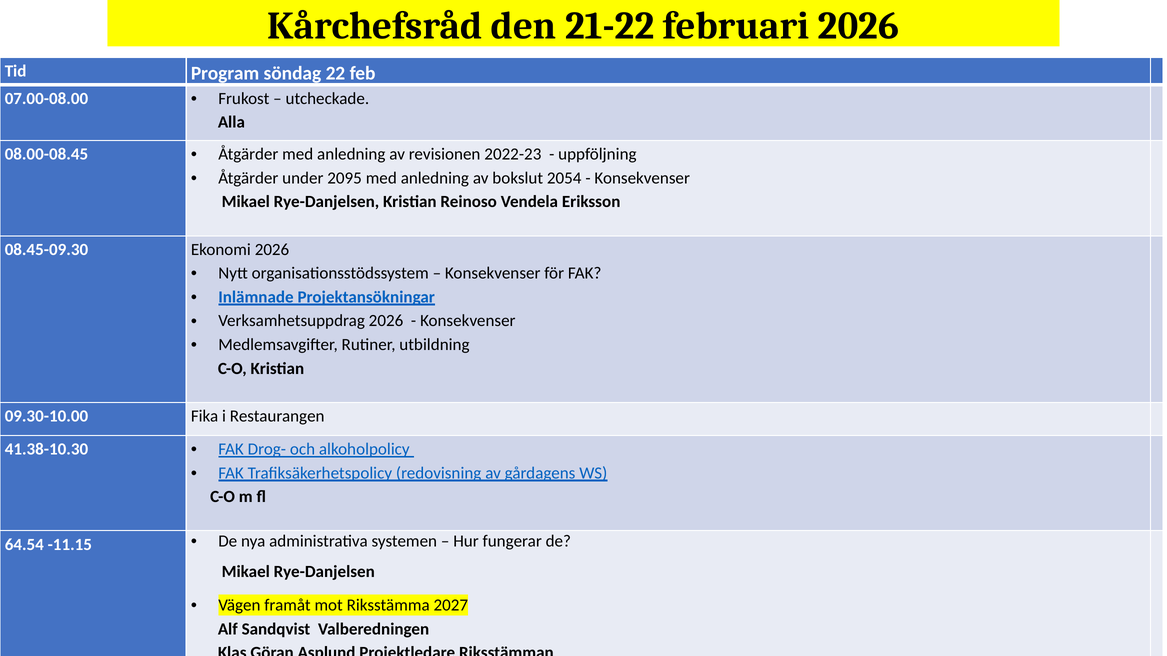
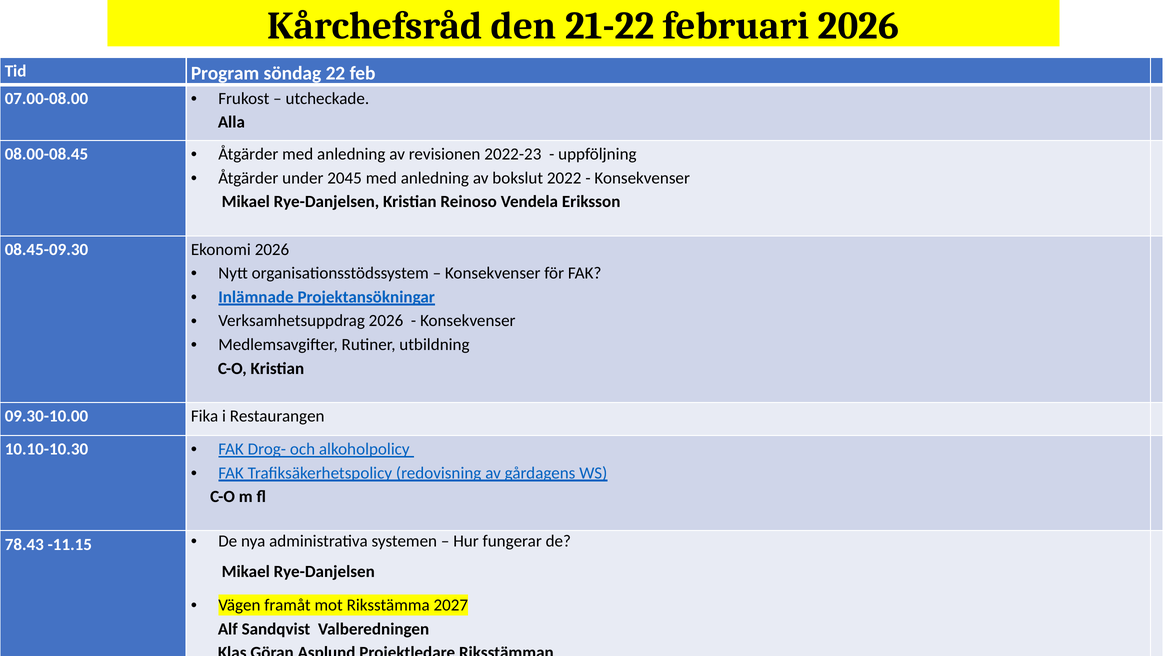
2095: 2095 -> 2045 (345, 178)
2054: 2054 -> 2022 (564, 178)
41.38-10.30: 41.38-10.30 -> 10.10-10.30 (46, 449)
64.54: 64.54 -> 78.43 (24, 545)
